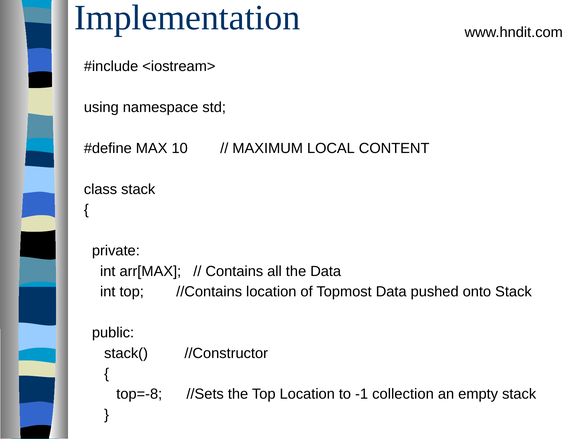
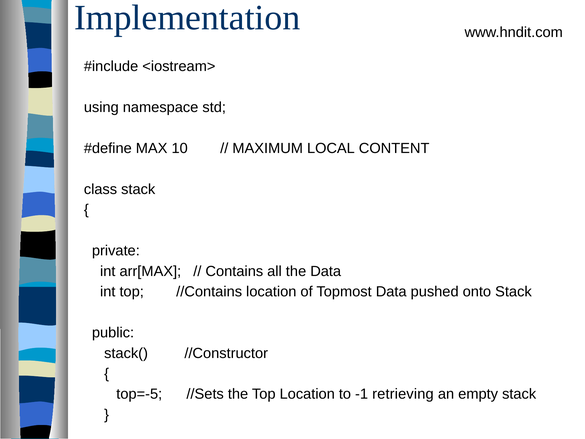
top=-8: top=-8 -> top=-5 (139, 394)
collection: collection -> retrieving (403, 394)
